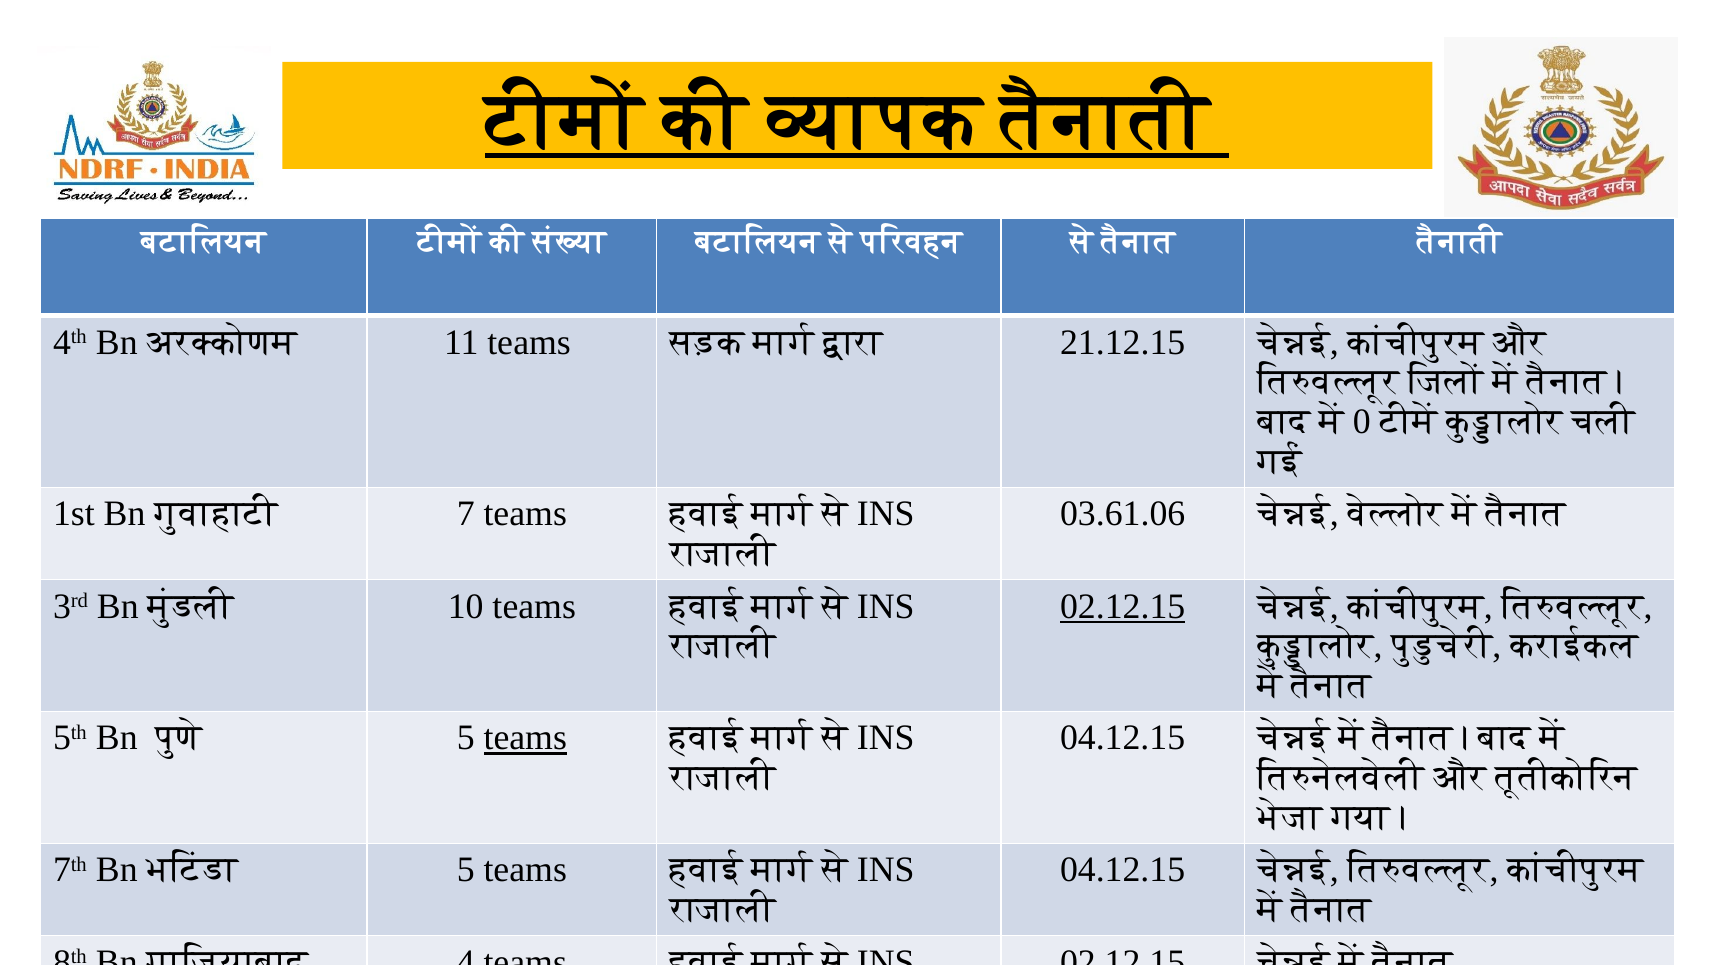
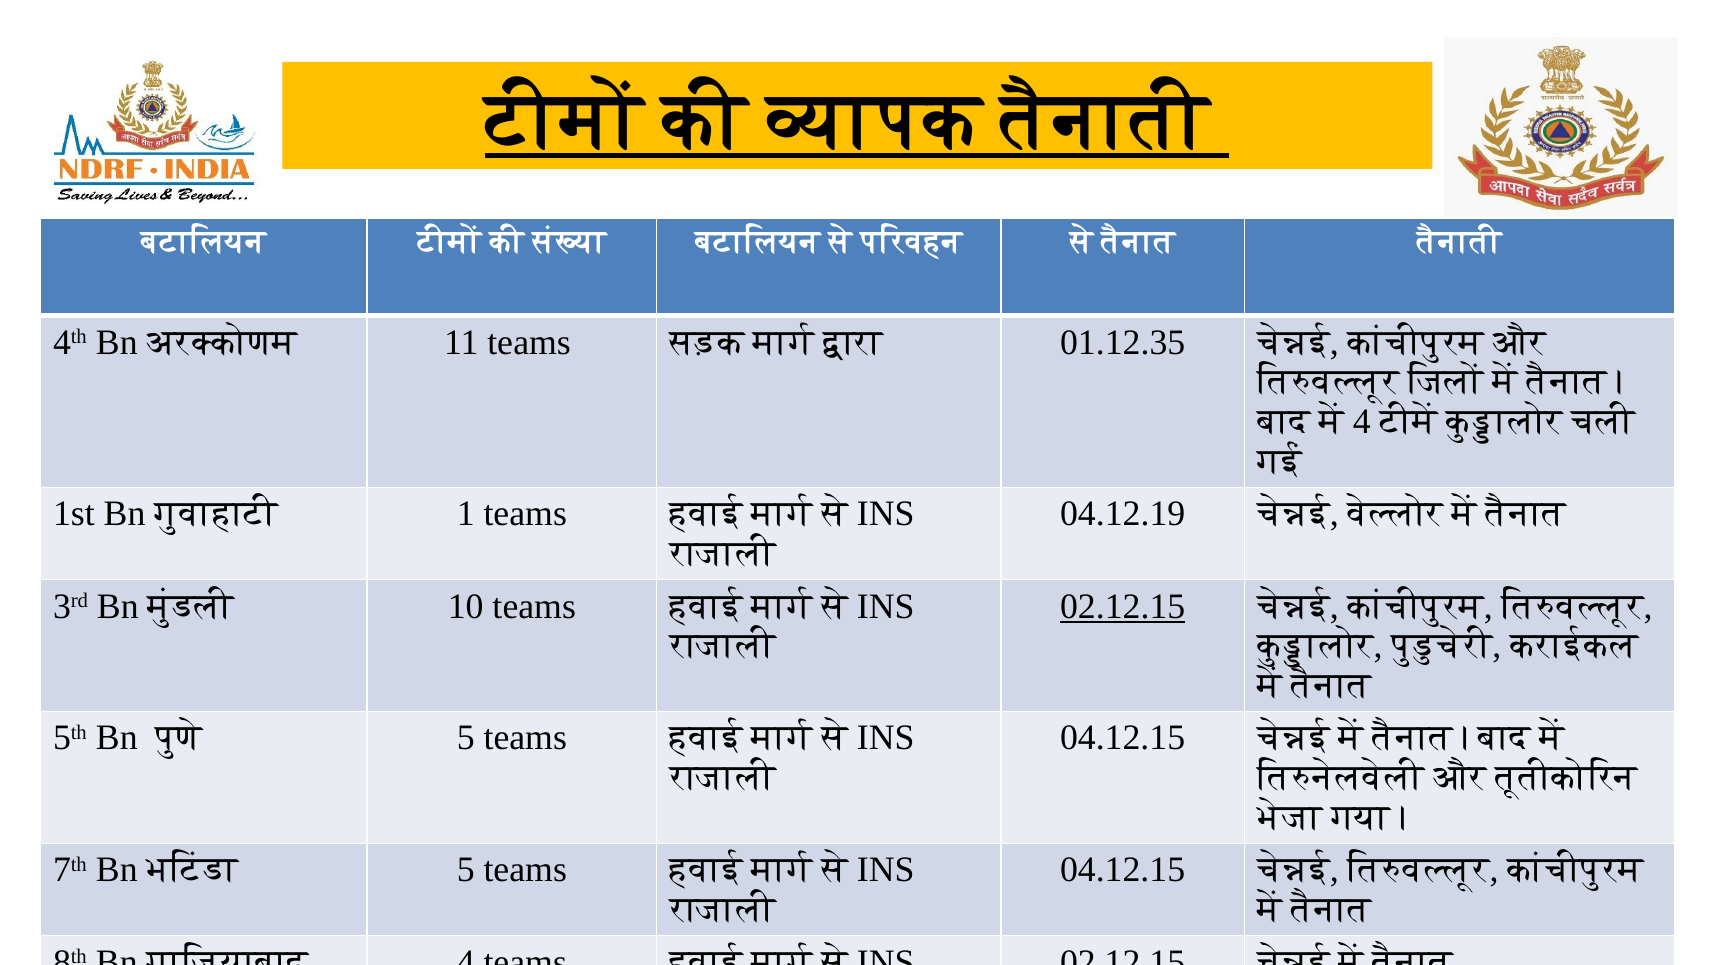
21.12.15: 21.12.15 -> 01.12.35 (1123, 342)
0: 0 -> 4 (1362, 422)
7: 7 -> 1 (466, 514)
03.61.06: 03.61.06 -> 04.12.19 (1123, 514)
teams underline: present -> none (525, 738)
